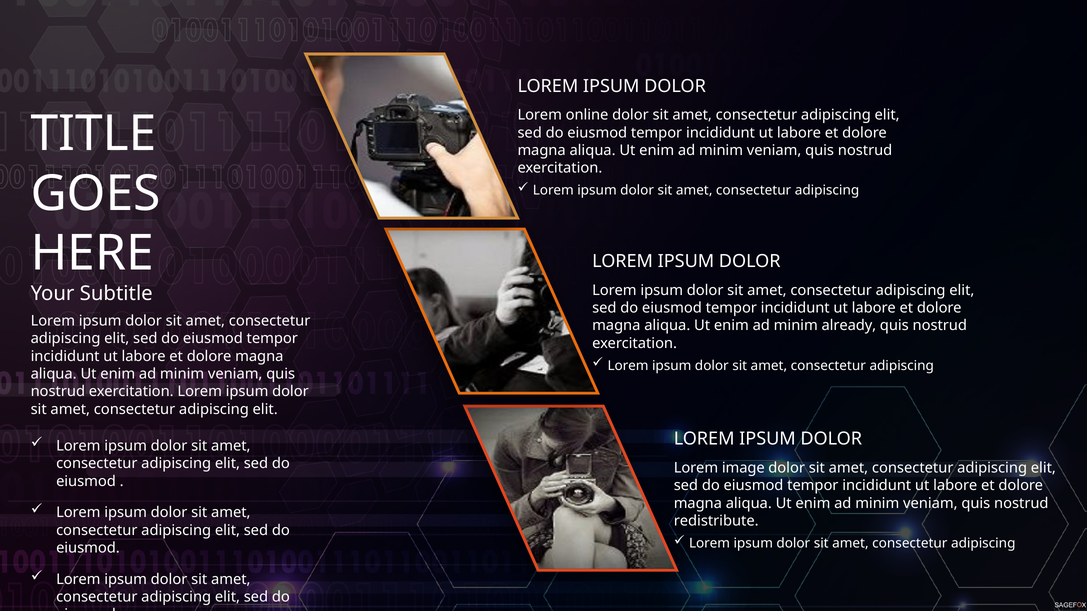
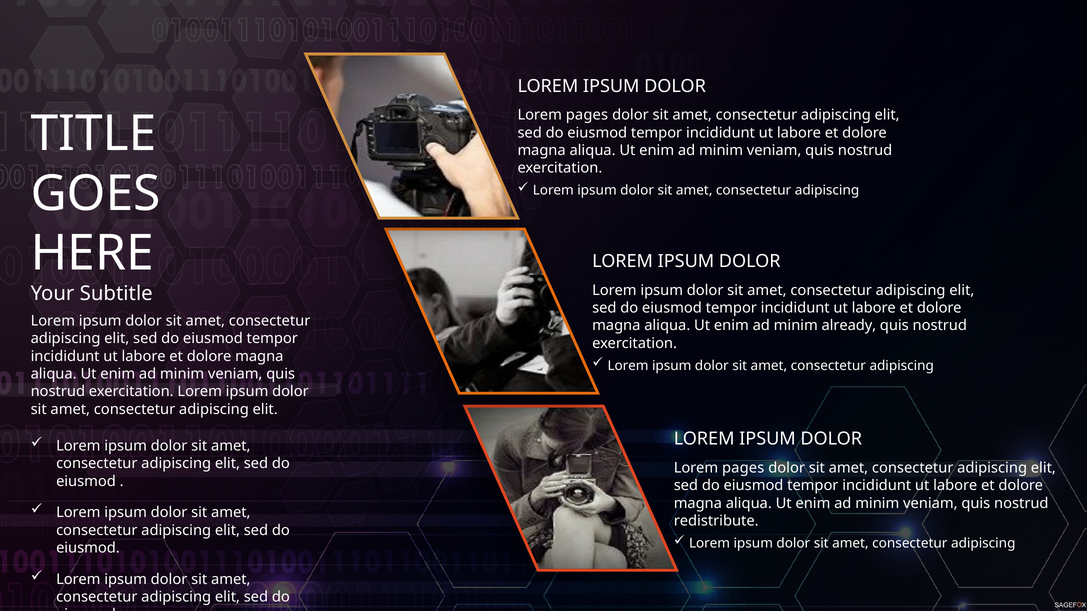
online: online -> pages (587, 115)
image: image -> pages (743, 468)
